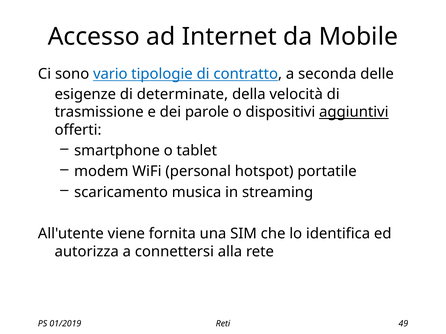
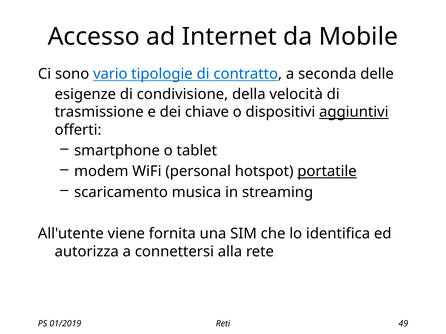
determinate: determinate -> condivisione (182, 94)
parole: parole -> chiave (207, 112)
portatile underline: none -> present (327, 172)
